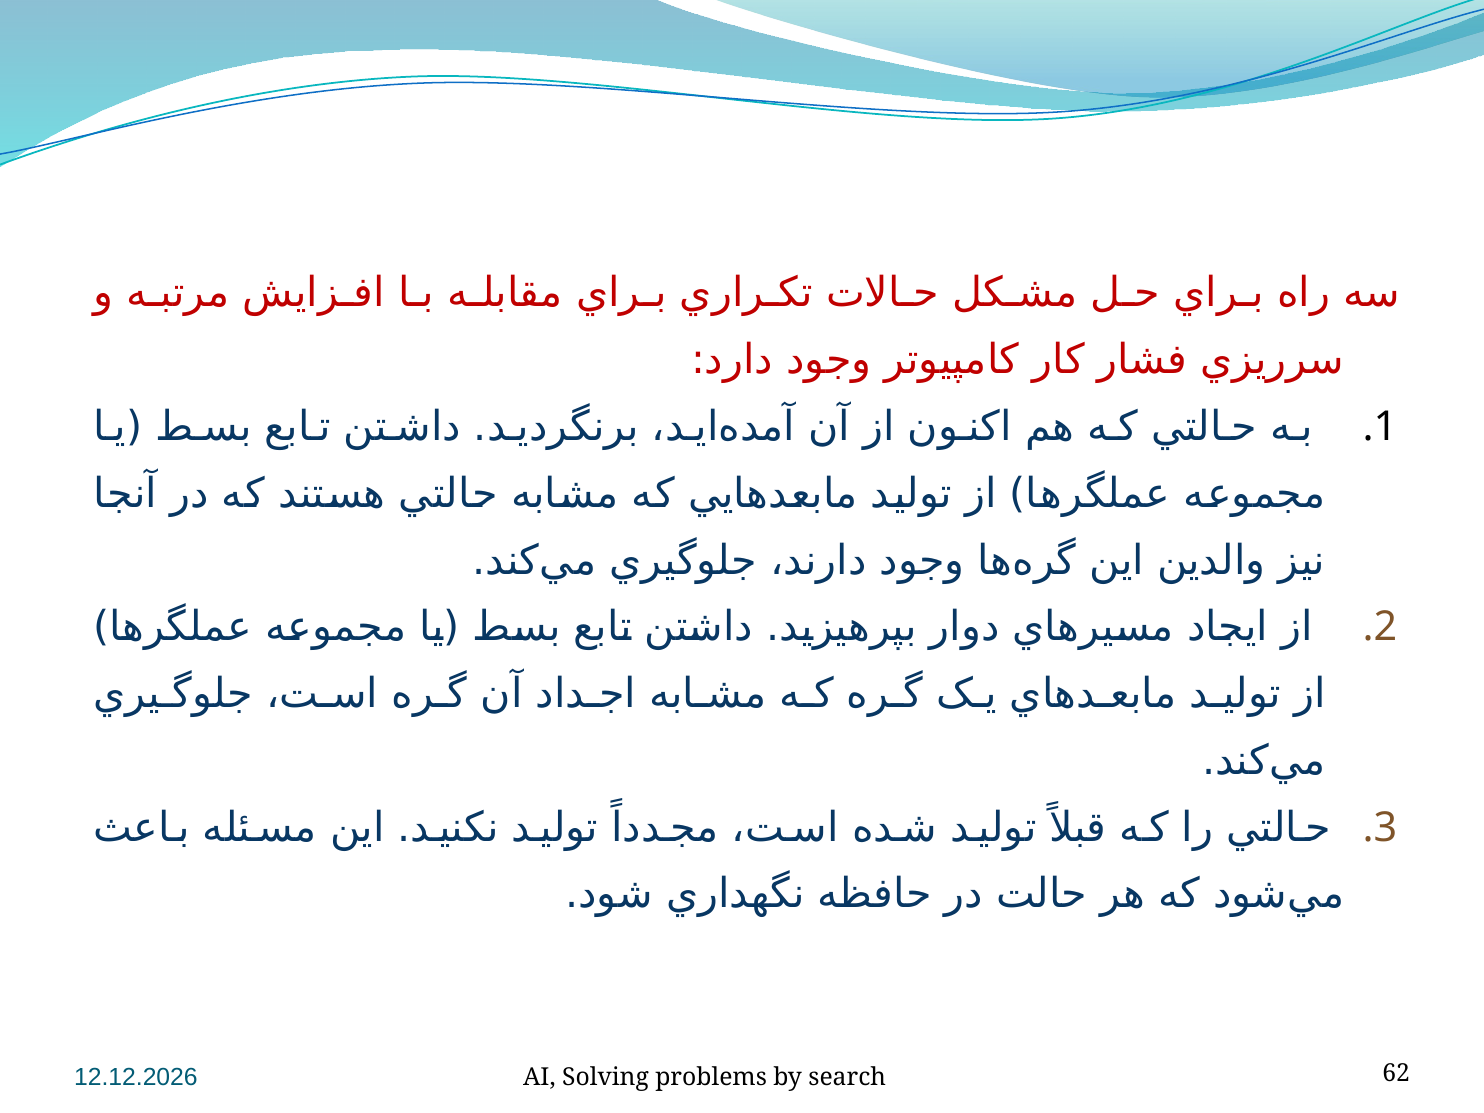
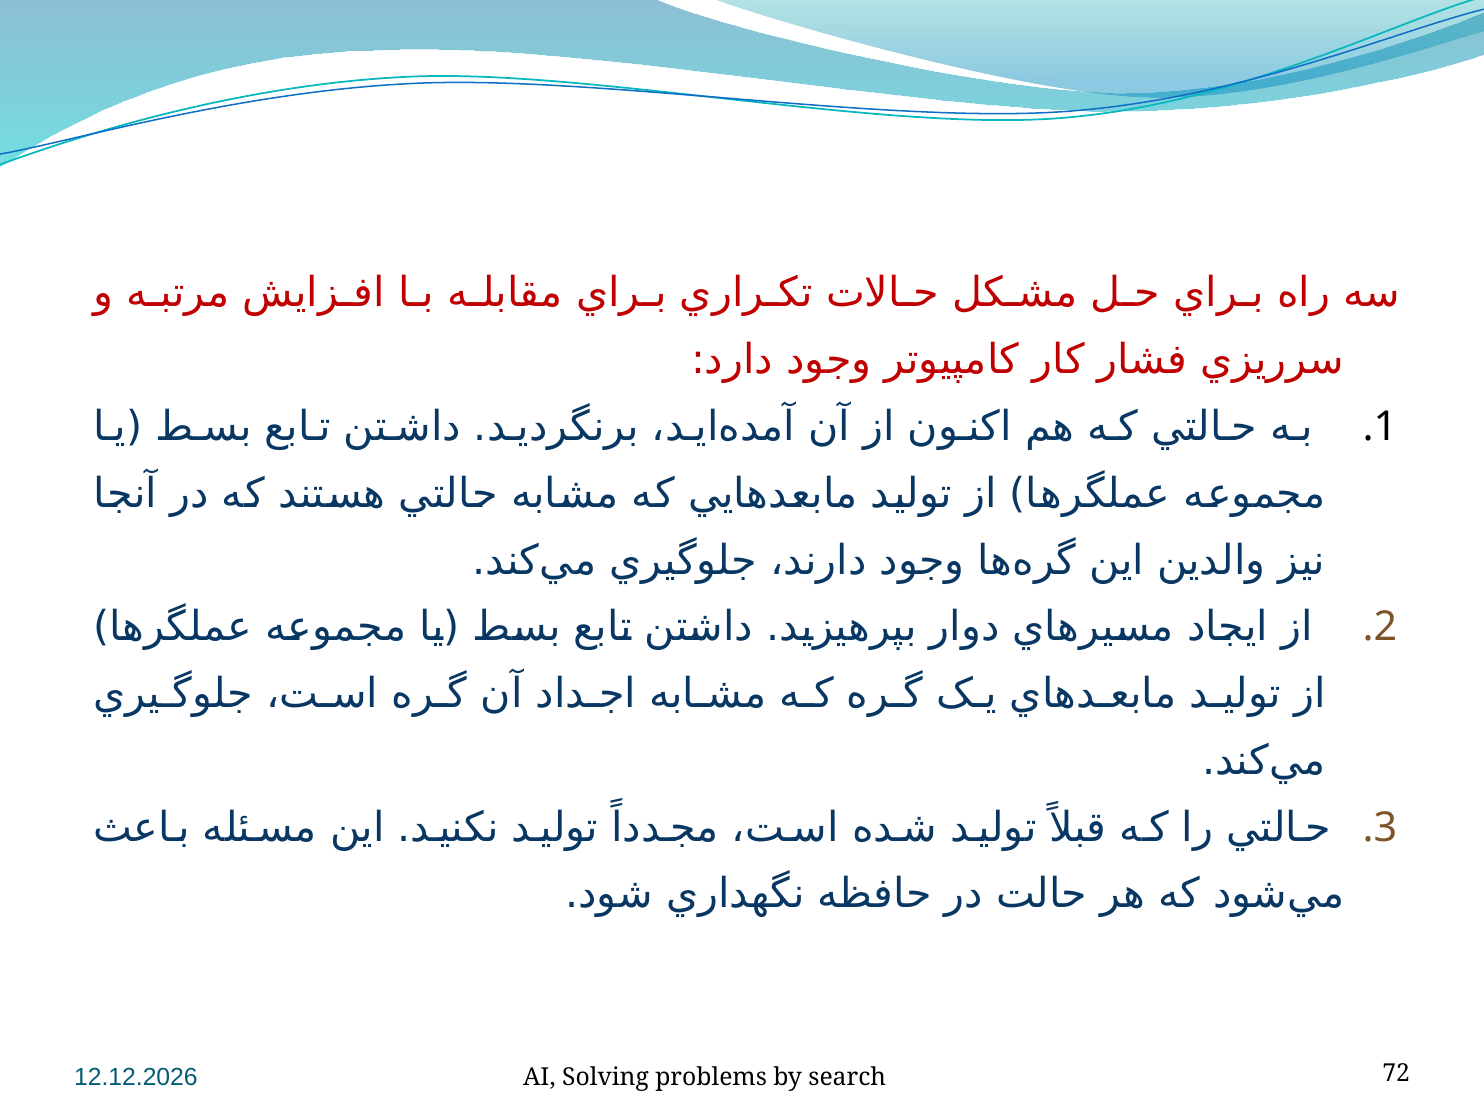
62: 62 -> 72 (1396, 1074)
